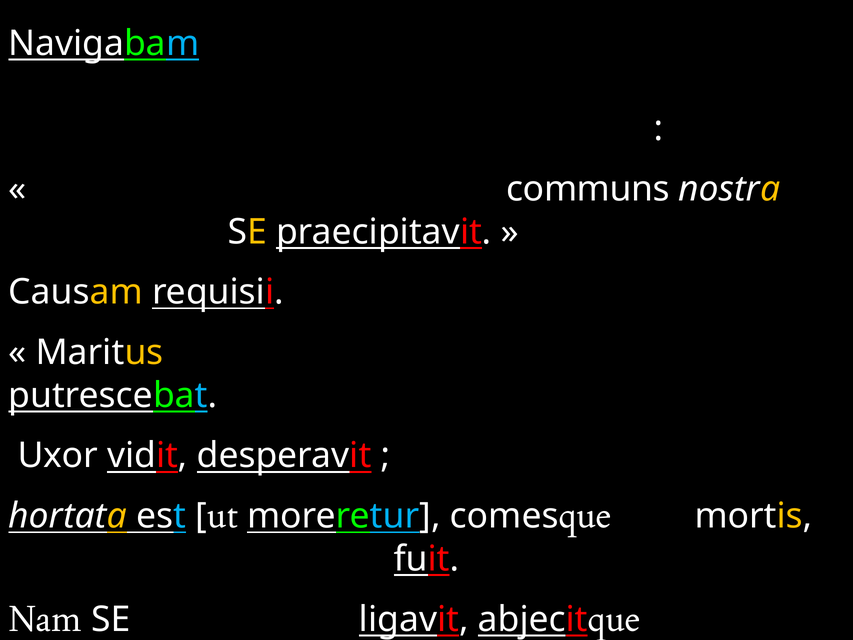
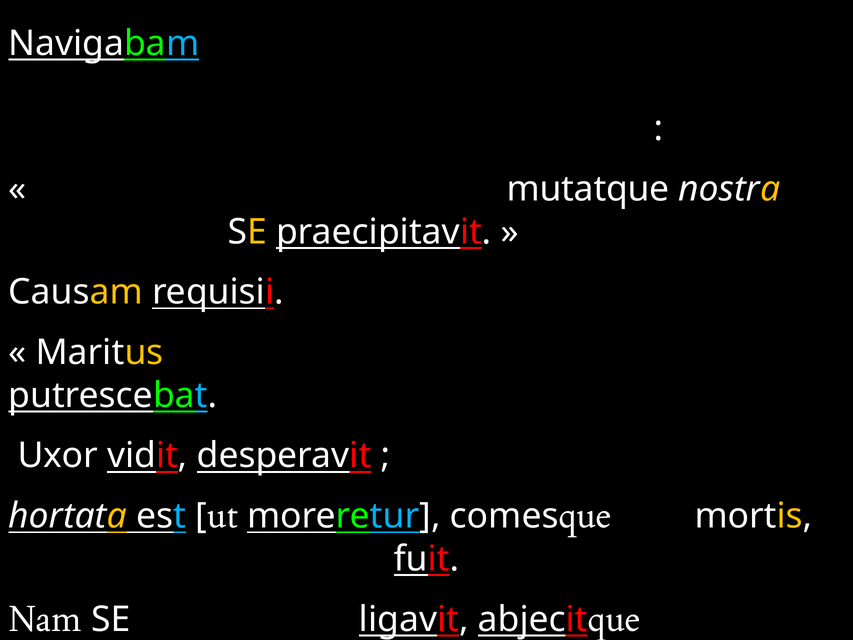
communs: communs -> mutatque (588, 189)
